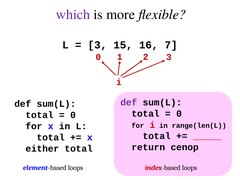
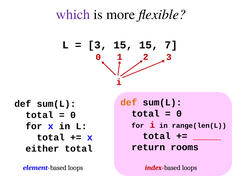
15 16: 16 -> 15 (149, 45)
def colour: purple -> orange (129, 102)
cenop: cenop -> rooms (185, 147)
